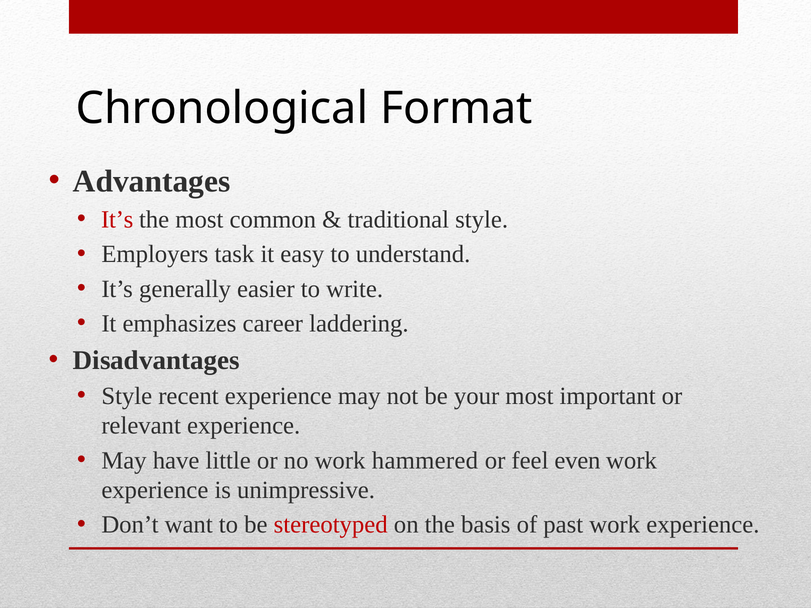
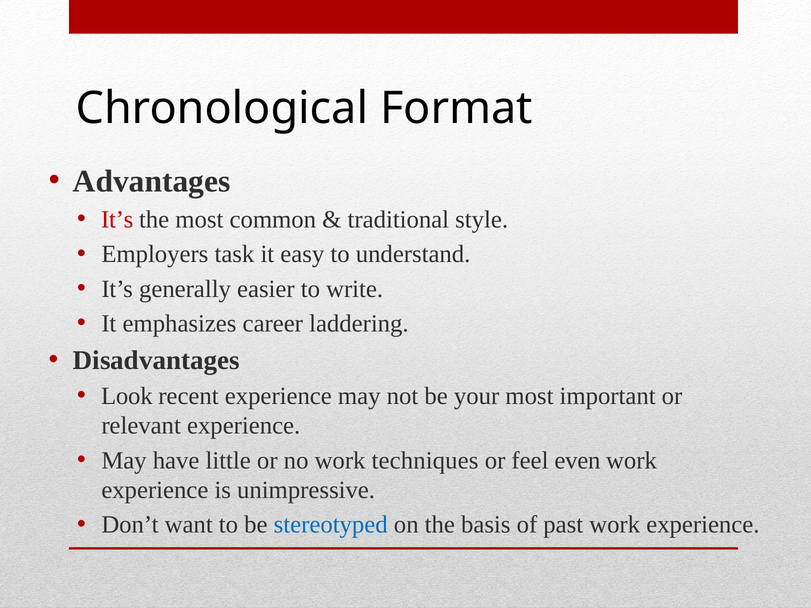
Style: Style -> Look (127, 396)
hammered: hammered -> techniques (425, 461)
stereotyped colour: red -> blue (331, 525)
